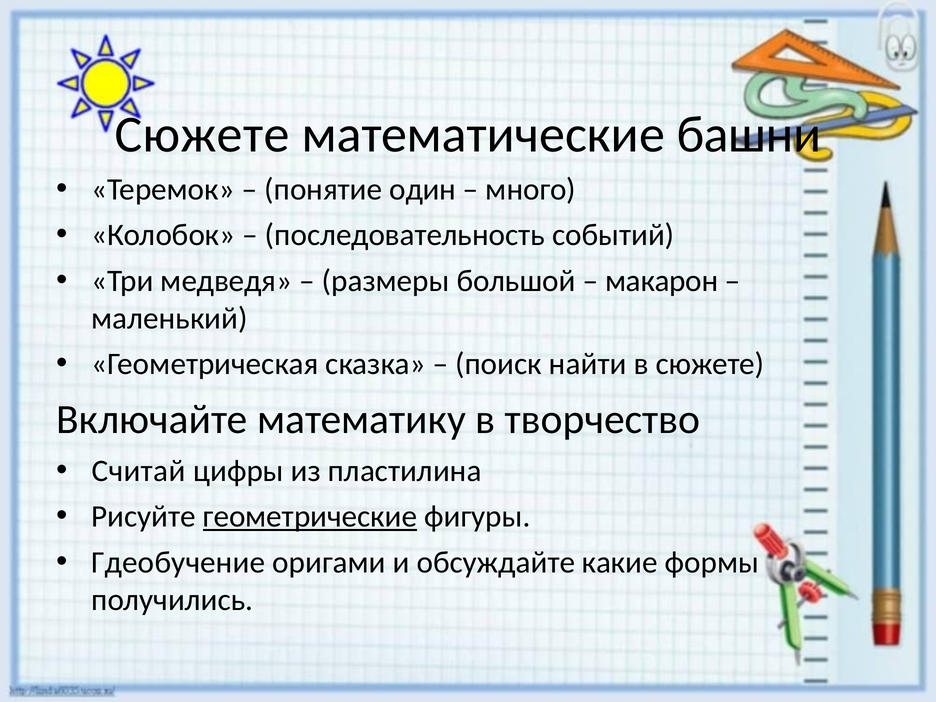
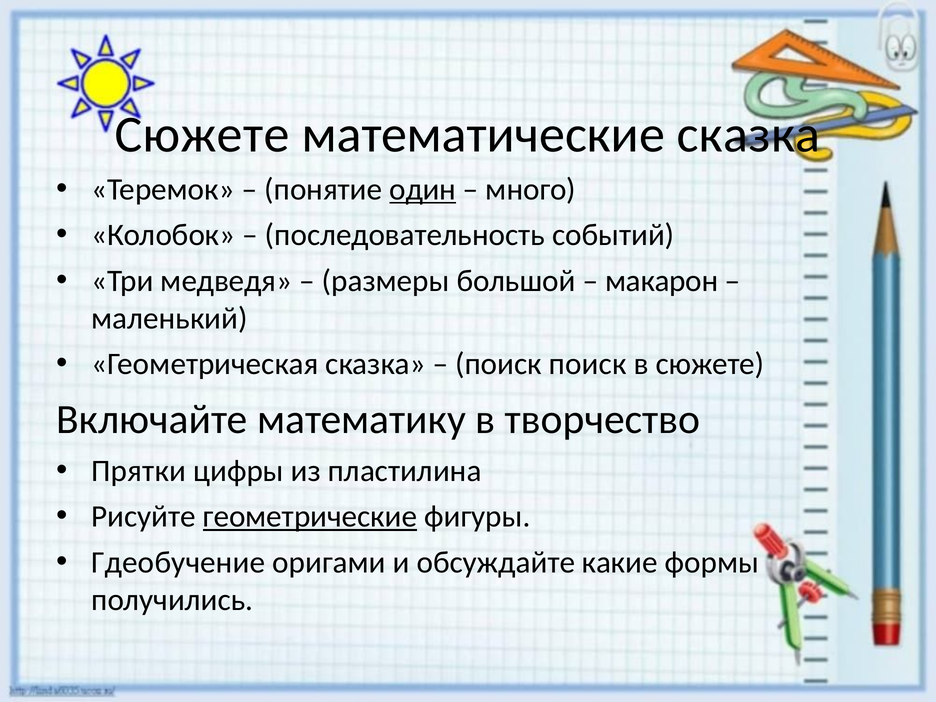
математические башни: башни -> сказка (748, 135)
один underline: none -> present (423, 189)
поиск найти: найти -> поиск (588, 364)
Считай: Считай -> Прятки (139, 471)
